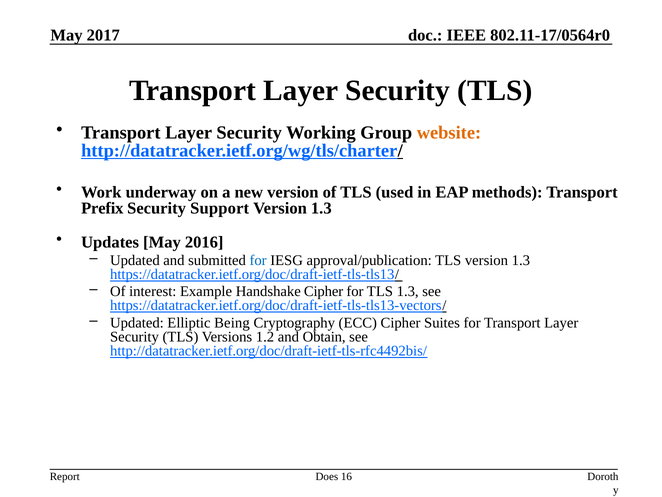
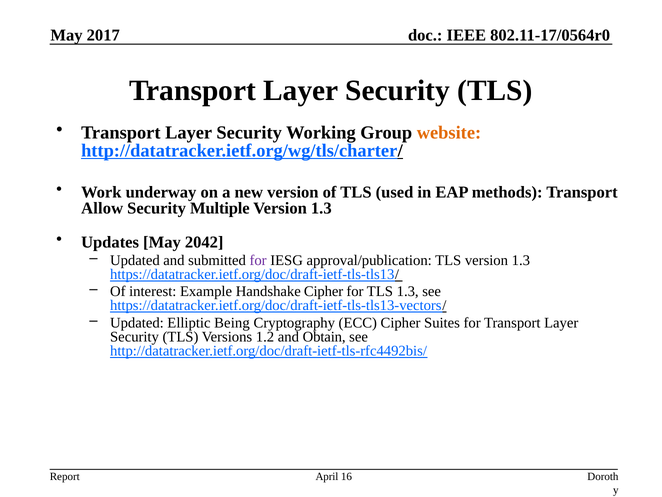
Prefix: Prefix -> Allow (102, 208)
Support: Support -> Multiple (220, 208)
2016: 2016 -> 2042 (204, 242)
for colour: blue -> purple (258, 260)
Does: Does -> April (327, 476)
